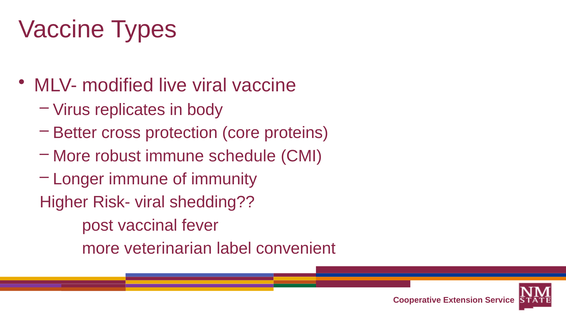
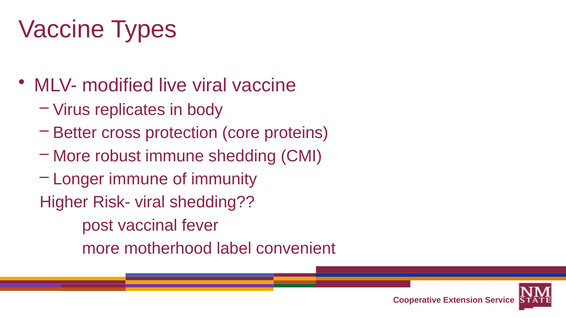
immune schedule: schedule -> shedding (242, 156)
veterinarian: veterinarian -> motherhood (168, 249)
